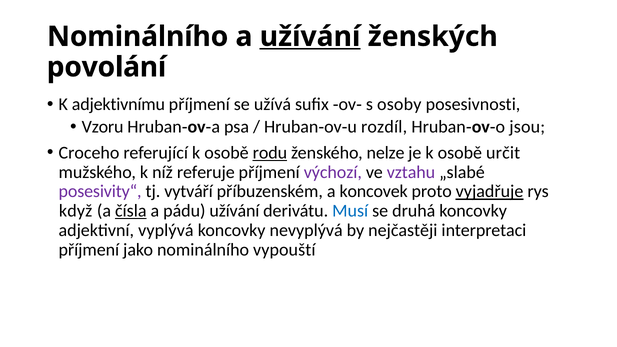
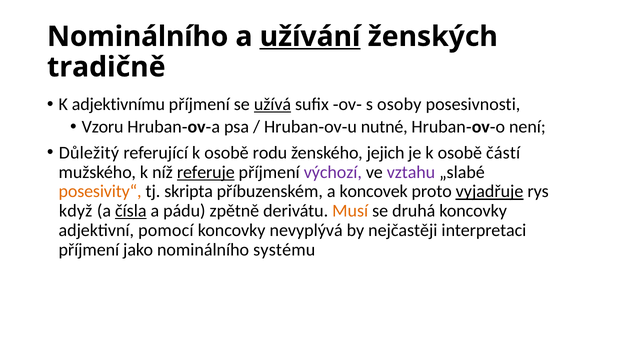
povolání: povolání -> tradičně (106, 67)
užívá underline: none -> present (272, 104)
rozdíl: rozdíl -> nutné (384, 127)
jsou: jsou -> není (527, 127)
Croceho: Croceho -> Důležitý (89, 153)
rodu underline: present -> none (270, 153)
nelze: nelze -> jejich (386, 153)
určit: určit -> částí (503, 153)
referuje underline: none -> present (206, 172)
posesivity“ colour: purple -> orange (100, 192)
vytváří: vytváří -> skripta (189, 192)
pádu užívání: užívání -> zpětně (234, 211)
Musí colour: blue -> orange (350, 211)
vyplývá: vyplývá -> pomocí (166, 230)
vypouští: vypouští -> systému (284, 250)
